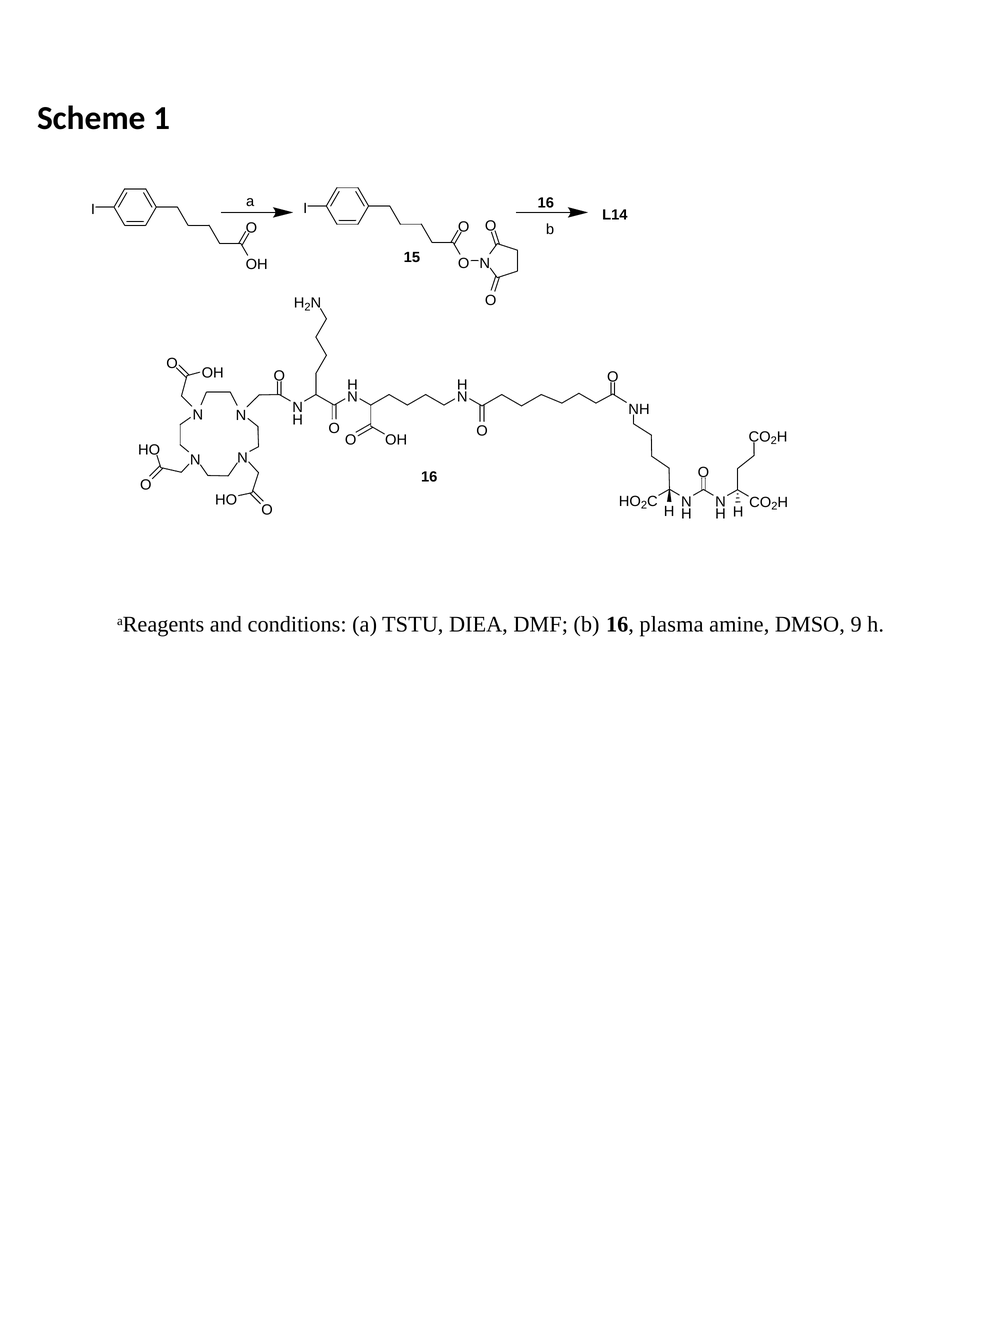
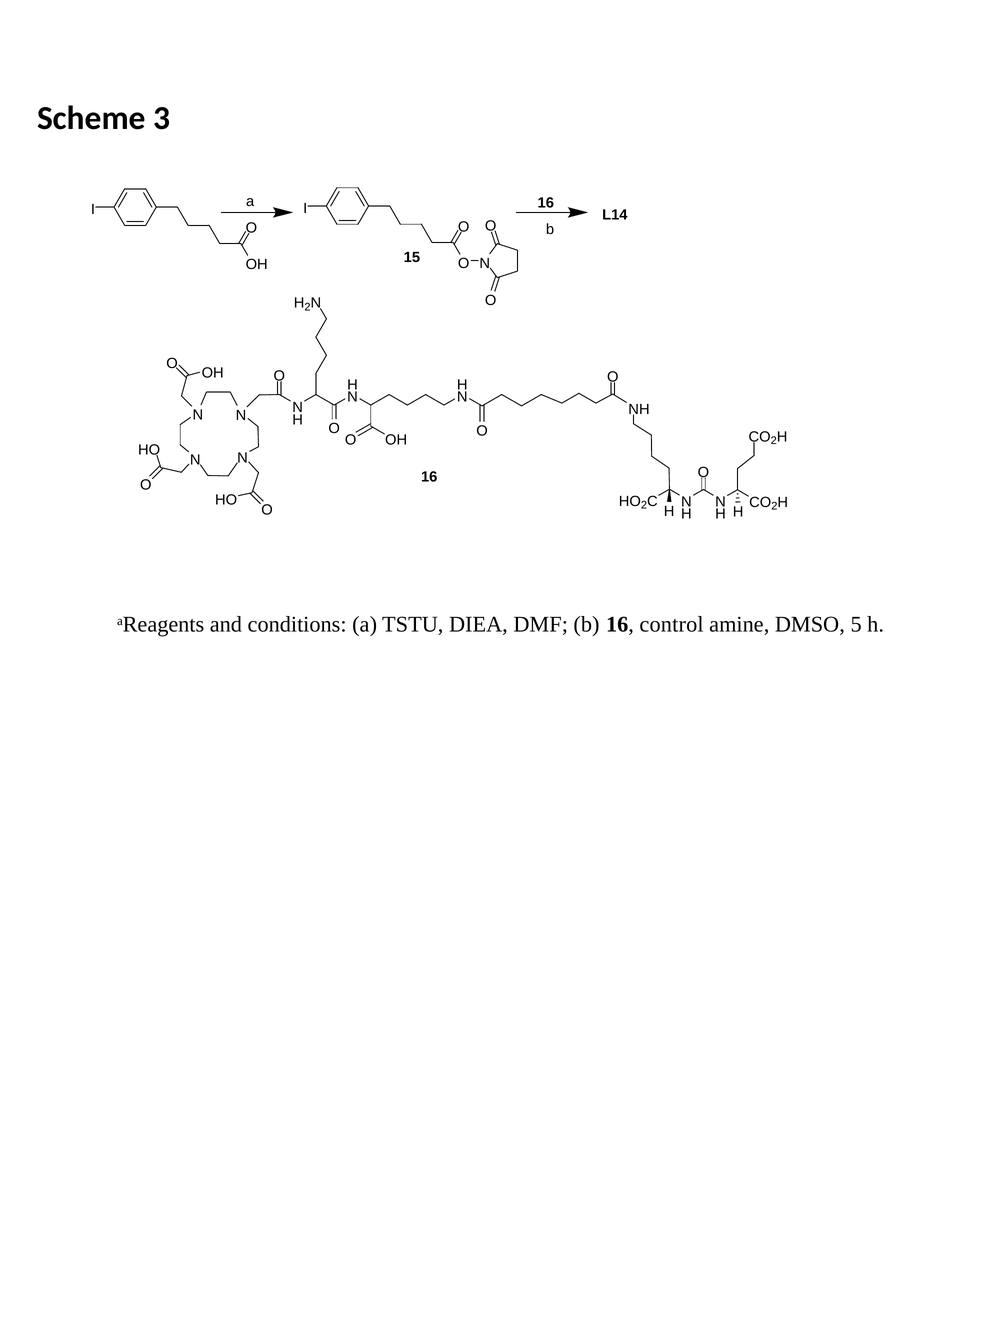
1: 1 -> 3 (162, 118)
plasma: plasma -> control (672, 624)
9: 9 -> 5 (856, 624)
